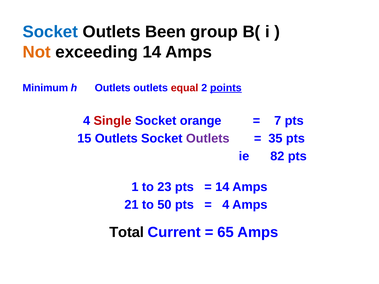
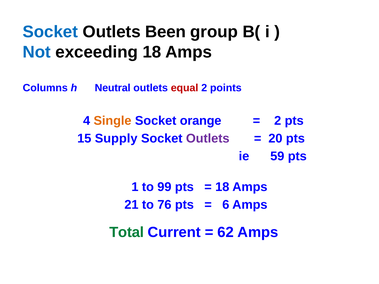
Not colour: orange -> blue (37, 52)
exceeding 14: 14 -> 18 (152, 52)
Minimum: Minimum -> Columns (45, 88)
h Outlets: Outlets -> Neutral (113, 88)
points underline: present -> none (226, 88)
Single colour: red -> orange (113, 121)
7: 7 -> 2 (278, 121)
15 Outlets: Outlets -> Supply (116, 139)
35: 35 -> 20 (275, 139)
82: 82 -> 59 (277, 156)
23: 23 -> 99 (164, 187)
14: 14 -> 18 (222, 187)
50: 50 -> 76 (164, 205)
4: 4 -> 6 (226, 205)
Total colour: black -> green (127, 233)
65: 65 -> 62 (226, 233)
